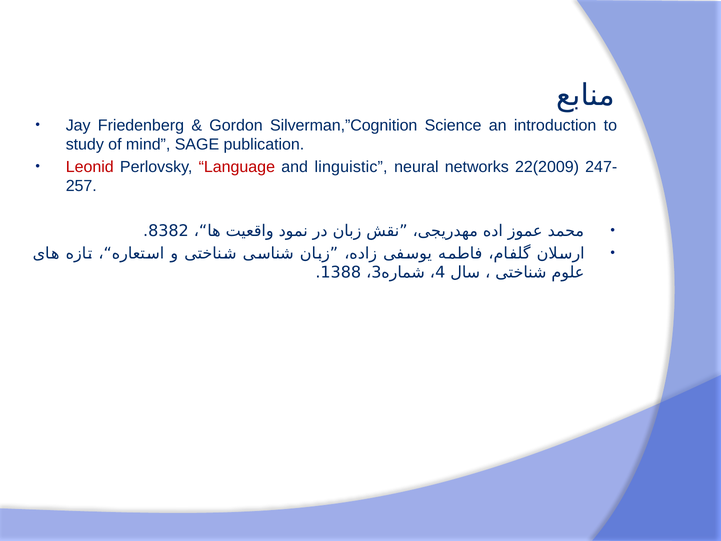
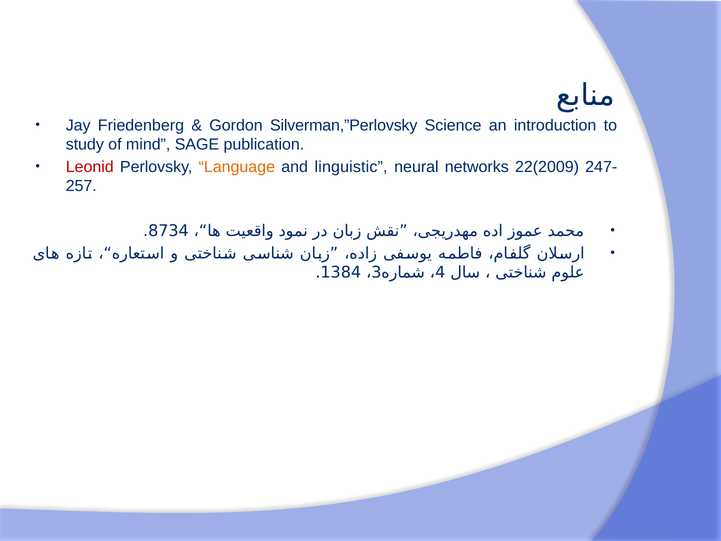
Silverman,”Cognition: Silverman,”Cognition -> Silverman,”Perlovsky (344, 125)
Language colour: red -> orange (237, 167)
8382: 8382 -> 8734 (168, 231)
1388: 1388 -> 1384 (341, 273)
